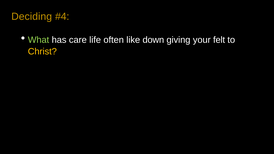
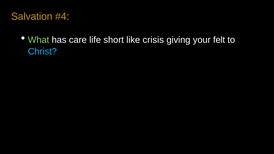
Deciding: Deciding -> Salvation (32, 17)
often: often -> short (114, 40)
down: down -> crisis (153, 40)
Christ colour: yellow -> light blue (42, 52)
